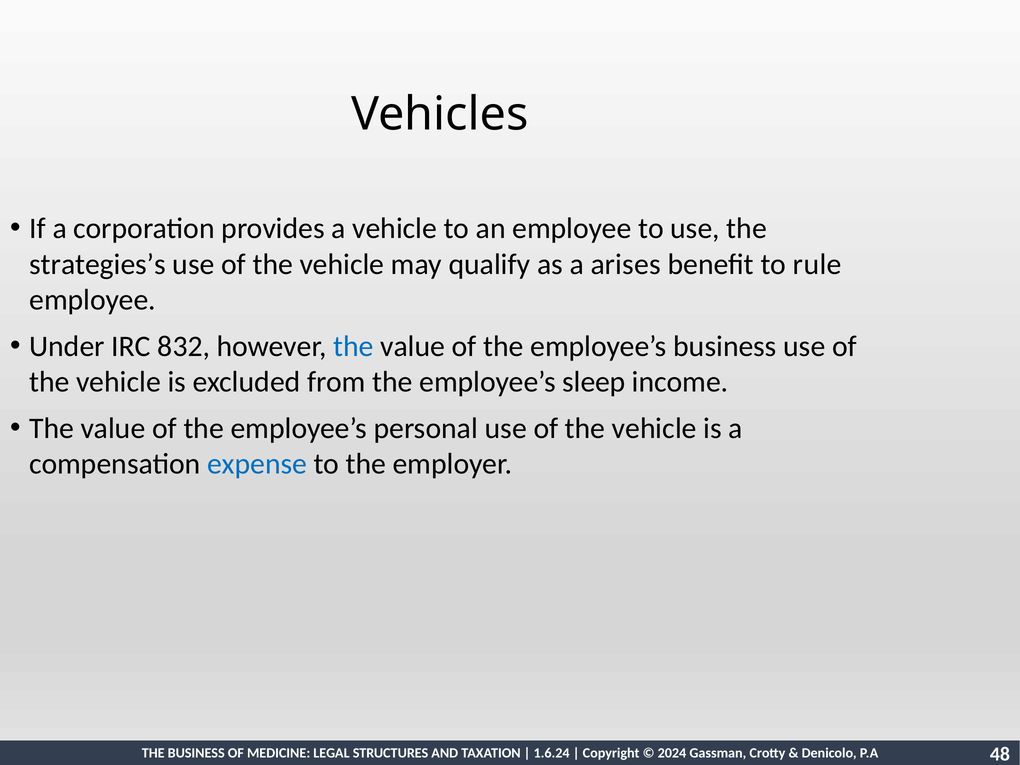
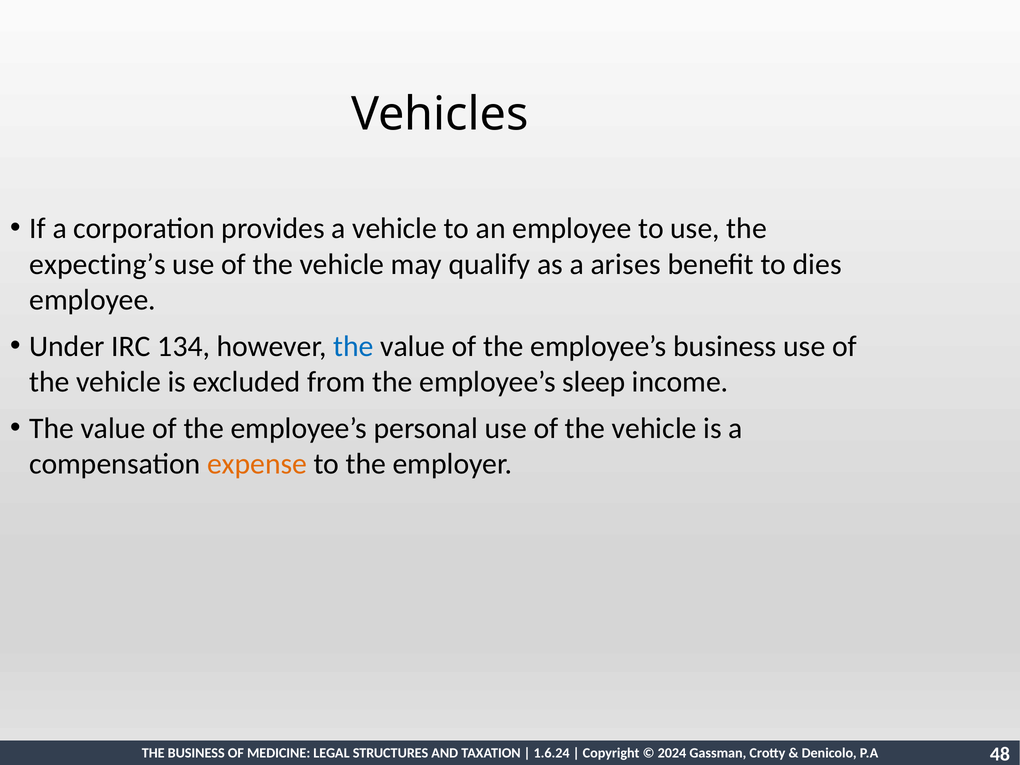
strategies’s: strategies’s -> expecting’s (98, 264)
rule: rule -> dies (817, 264)
832: 832 -> 134 (184, 346)
expense colour: blue -> orange (257, 464)
